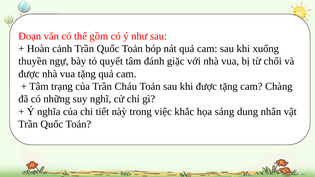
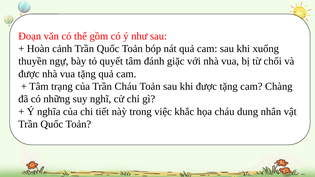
họa sáng: sáng -> cháu (225, 112)
